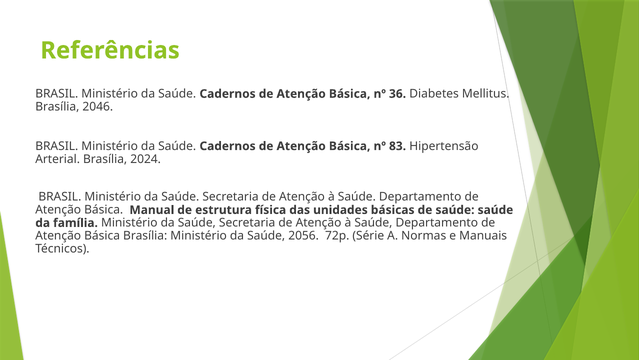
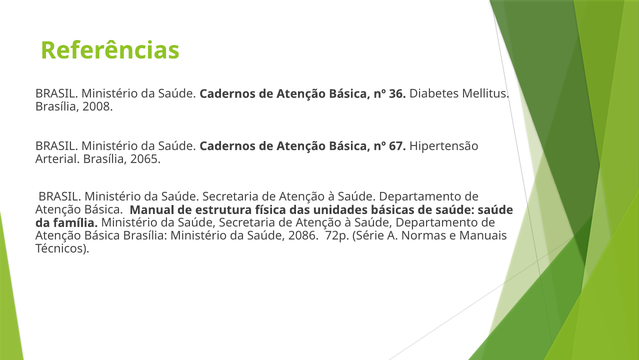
2046: 2046 -> 2008 (98, 107)
83: 83 -> 67 (398, 146)
2024: 2024 -> 2065 (146, 159)
2056: 2056 -> 2086 (304, 236)
